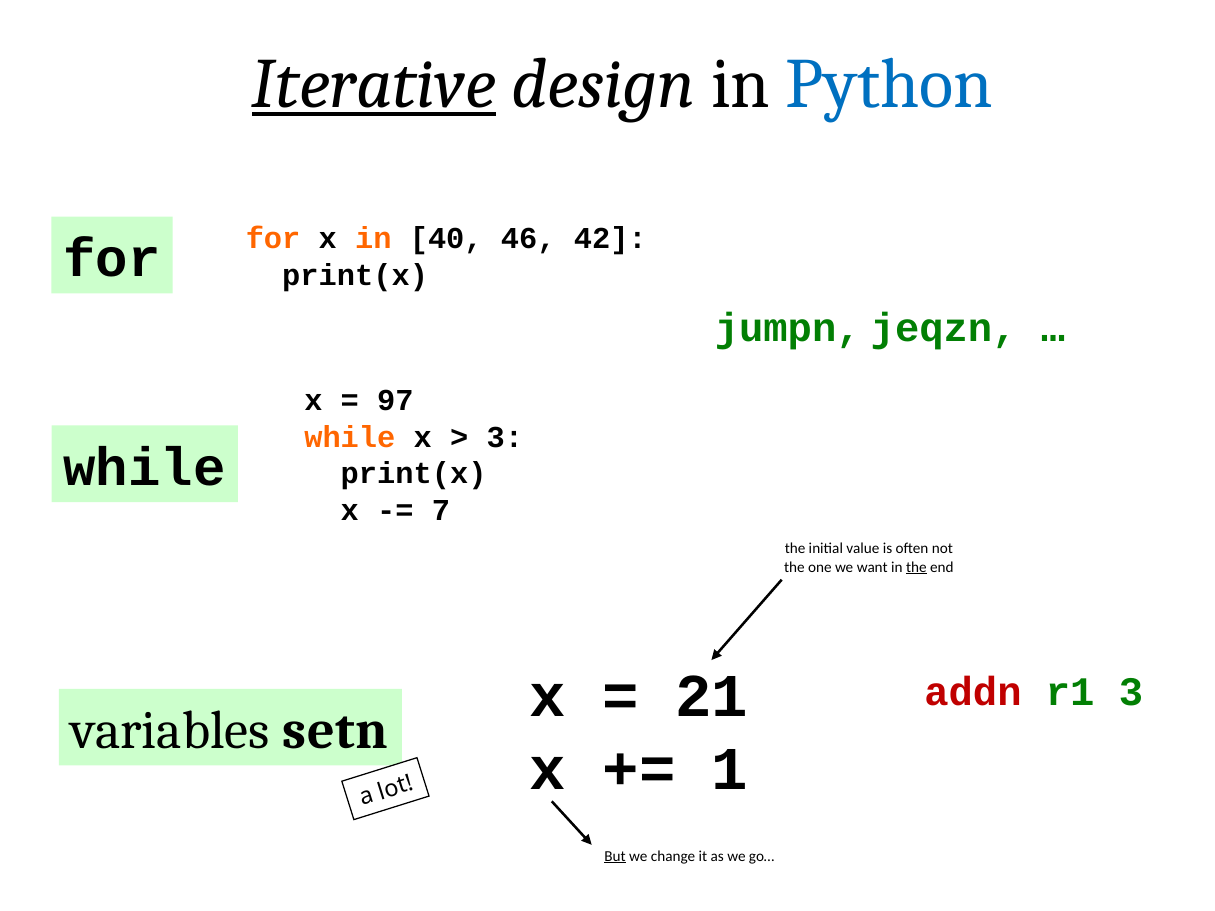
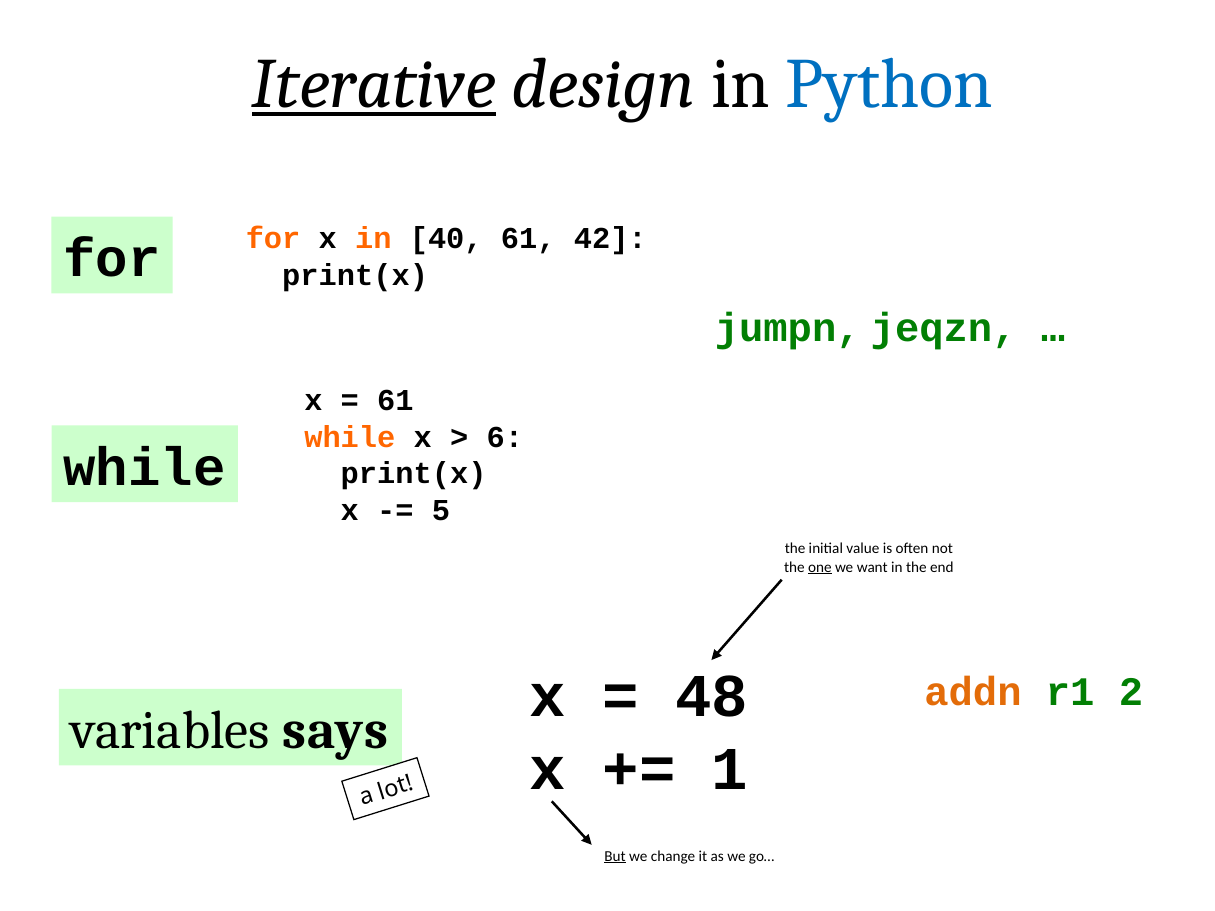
40 46: 46 -> 61 (528, 239)
97: 97 -> 61 (395, 401)
3: 3 -> 6 (505, 437)
7: 7 -> 5 (441, 510)
one underline: none -> present (820, 567)
the underline: present -> none (916, 567)
21: 21 -> 48 (712, 697)
addn colour: red -> orange (973, 693)
r1 3: 3 -> 2 (1131, 693)
setn: setn -> says (336, 731)
